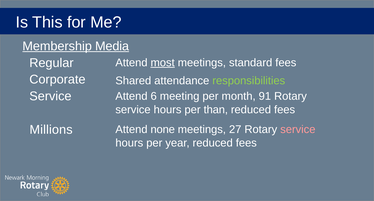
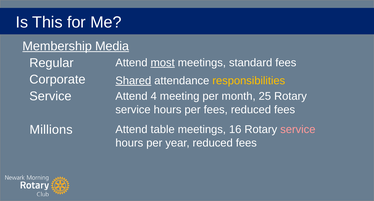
Shared underline: none -> present (133, 80)
responsibilities colour: light green -> yellow (249, 80)
6: 6 -> 4 (154, 96)
91: 91 -> 25 (265, 96)
per than: than -> fees (216, 109)
none: none -> table (163, 129)
27: 27 -> 16 (235, 129)
